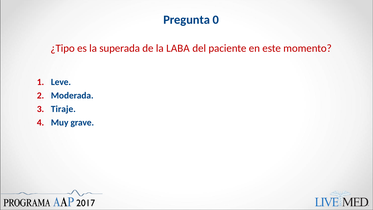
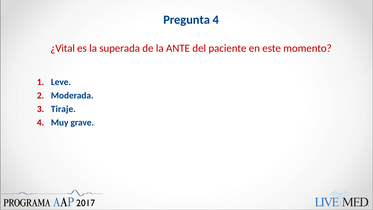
Pregunta 0: 0 -> 4 (216, 20)
¿Tipo: ¿Tipo -> ¿Vital (63, 48)
LABA: LABA -> ANTE (178, 48)
